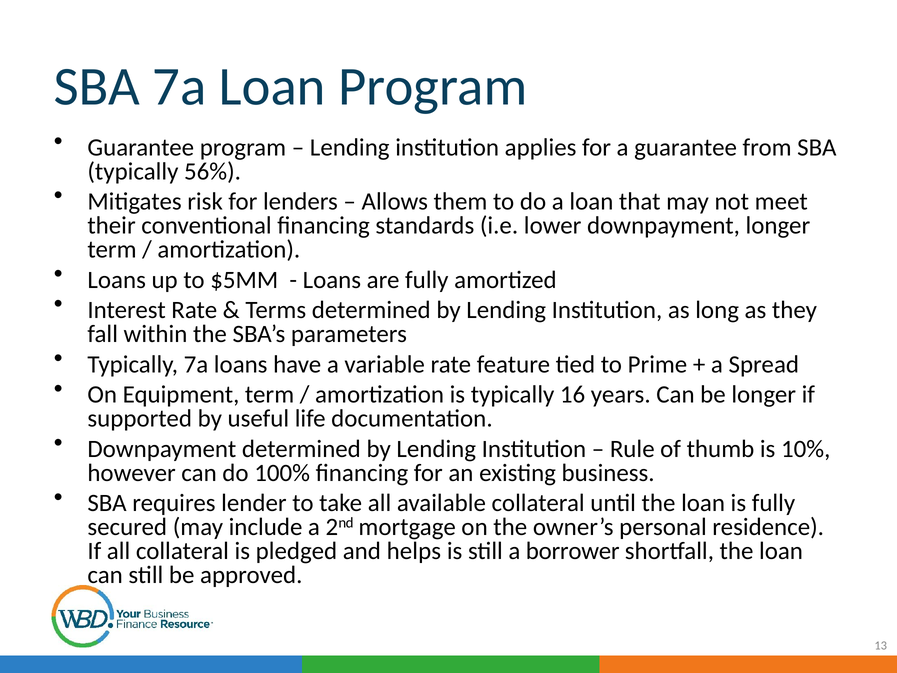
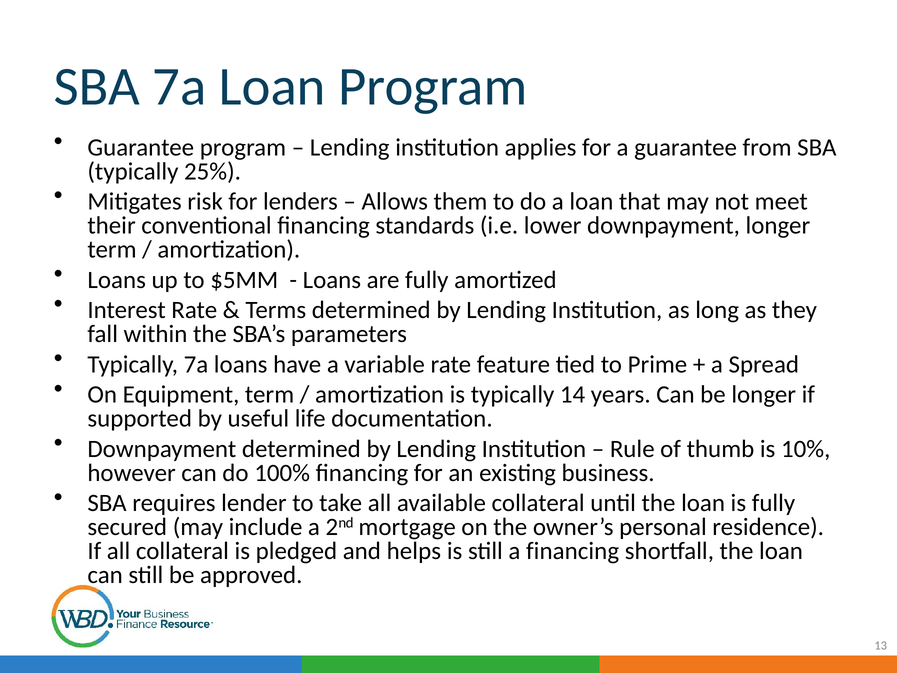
56%: 56% -> 25% (213, 171)
16: 16 -> 14 (573, 395)
a borrower: borrower -> financing (573, 551)
